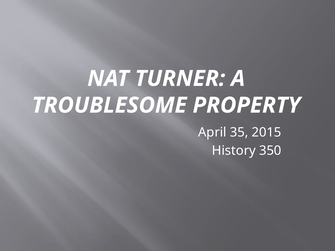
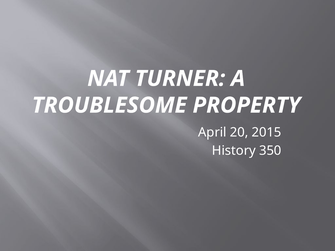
35: 35 -> 20 (239, 132)
